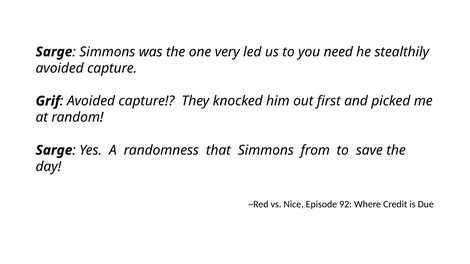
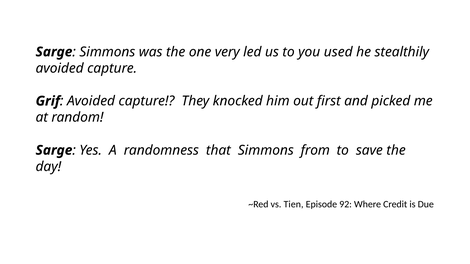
need: need -> used (338, 52)
Nice: Nice -> Tien (294, 205)
